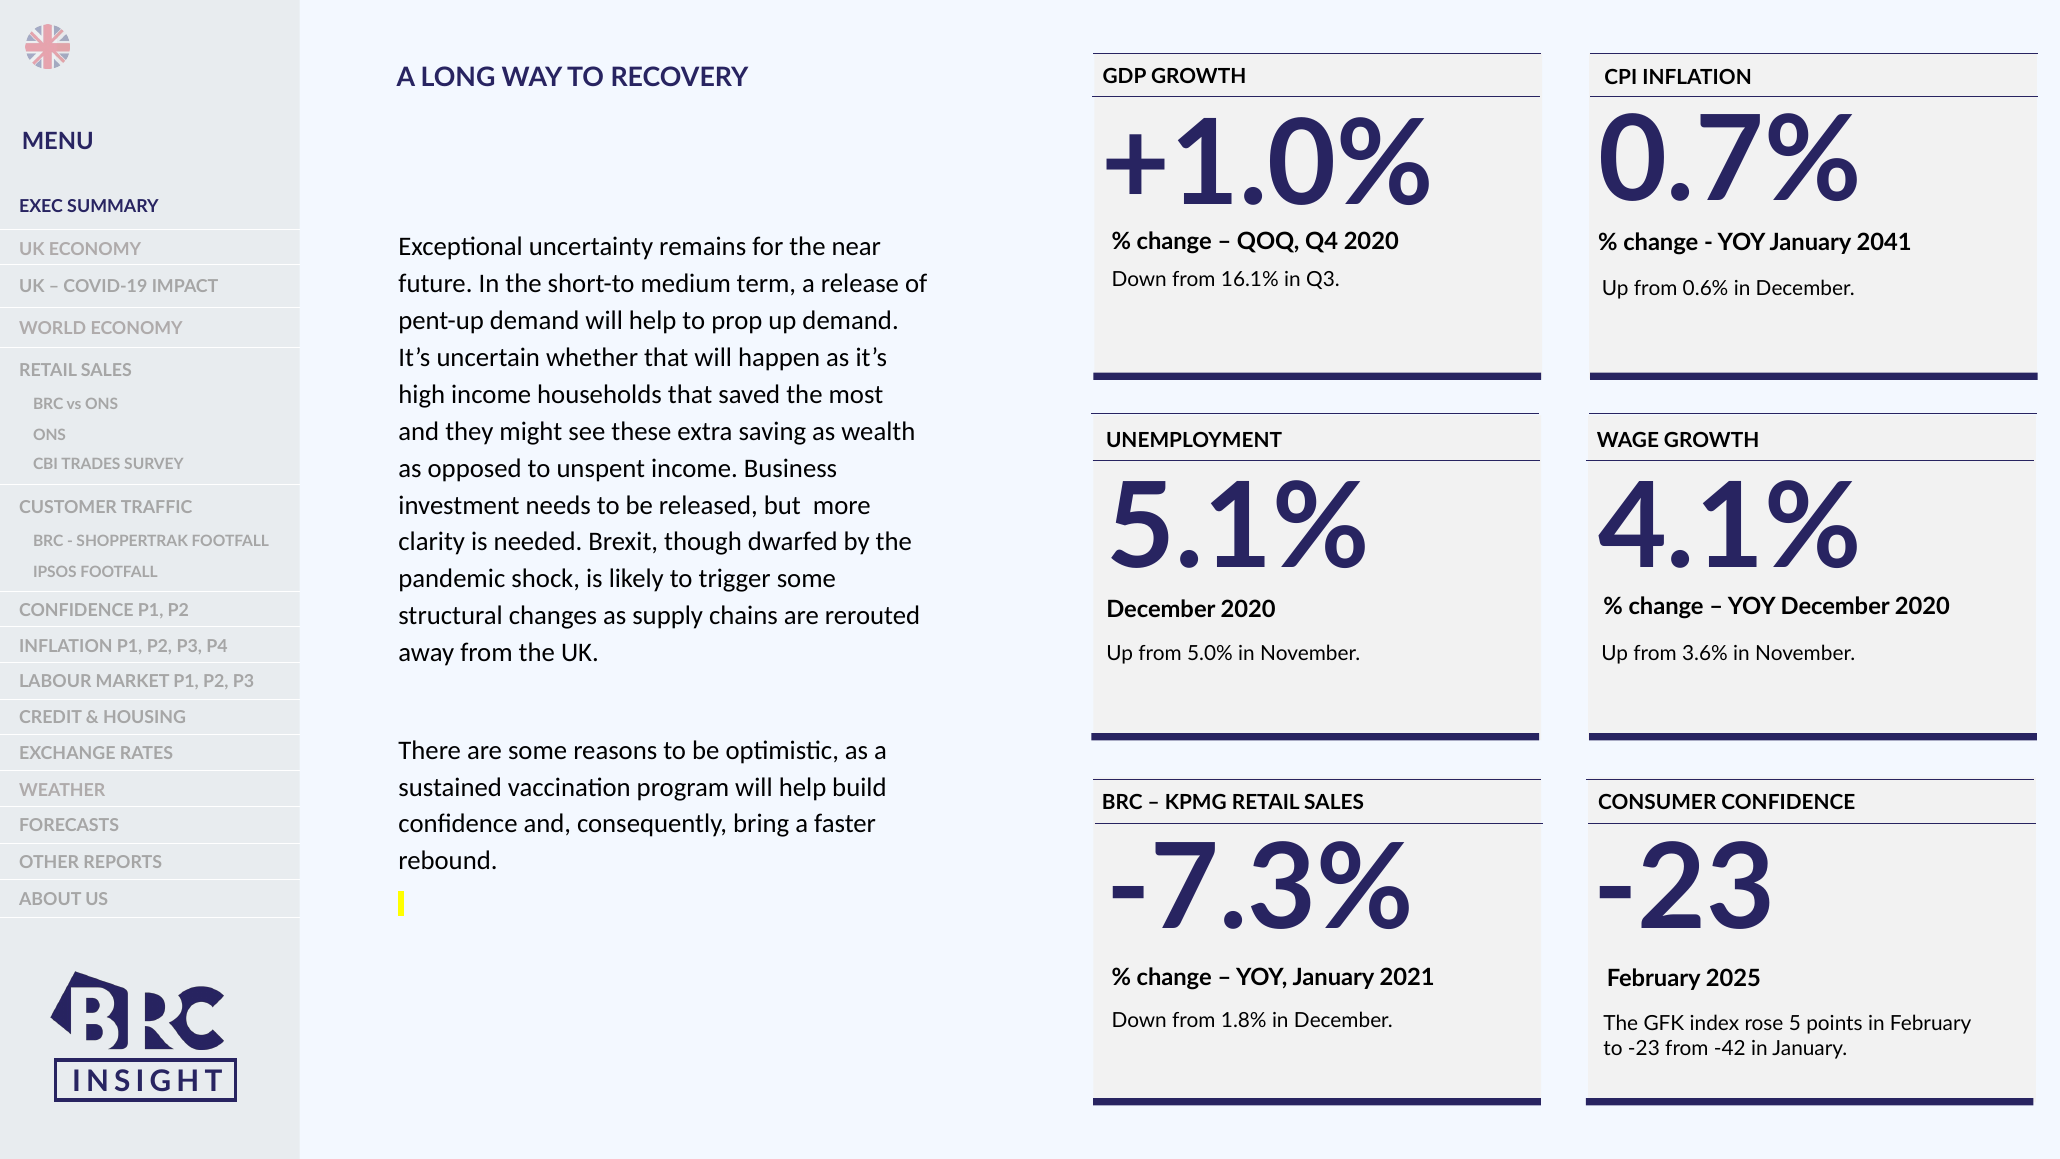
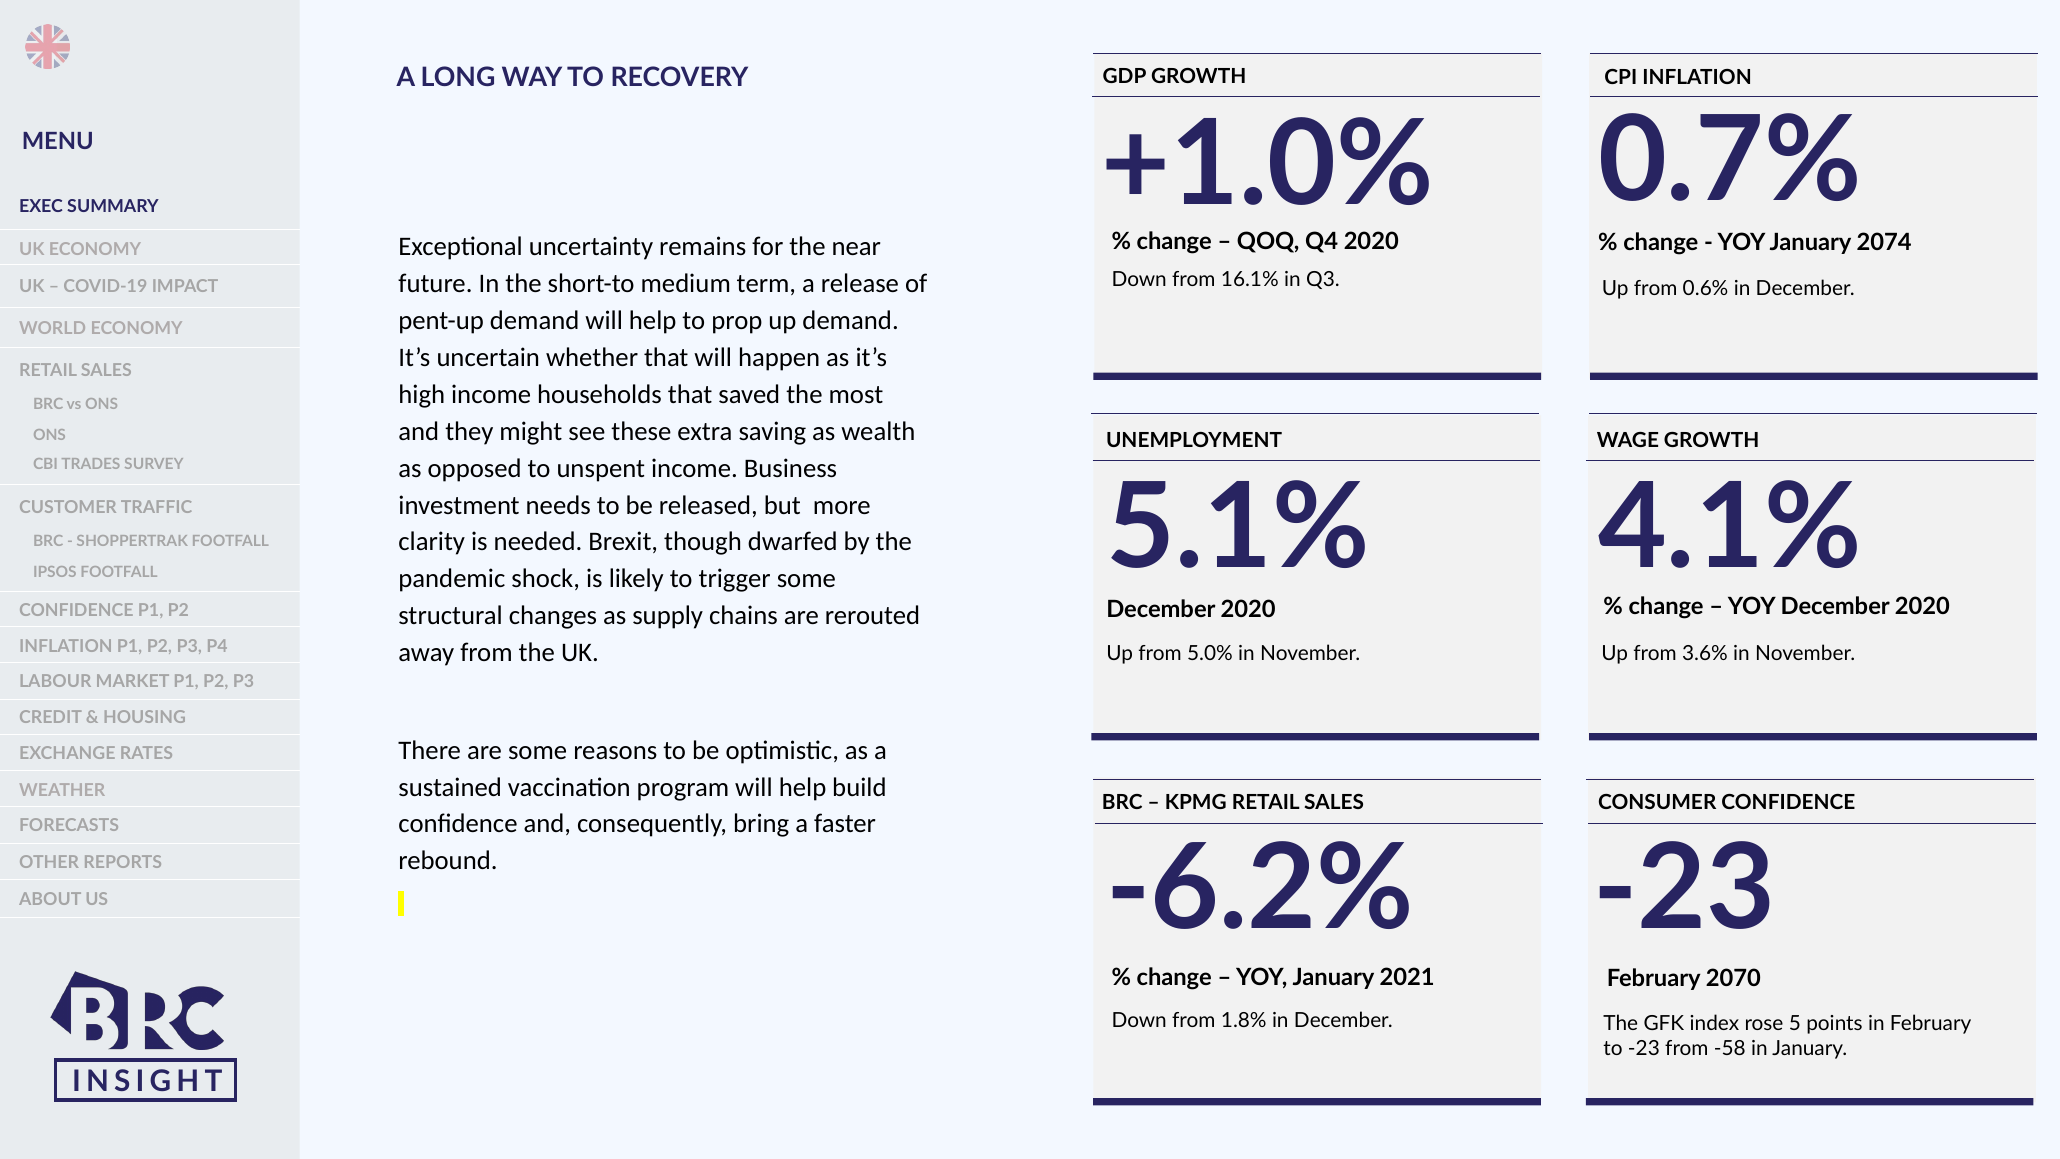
2041: 2041 -> 2074 (1884, 243)
-7.3%: -7.3% -> -6.2% (1260, 889)
2025: 2025 -> 2070 (1733, 979)
-42: -42 -> -58 (1730, 1048)
